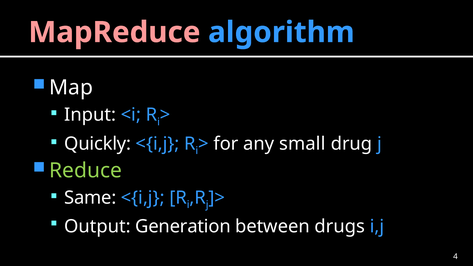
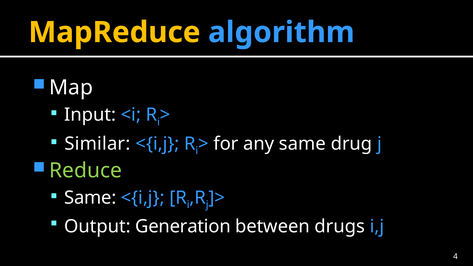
MapReduce colour: pink -> yellow (114, 32)
Quickly: Quickly -> Similar (97, 144)
any small: small -> same (302, 144)
